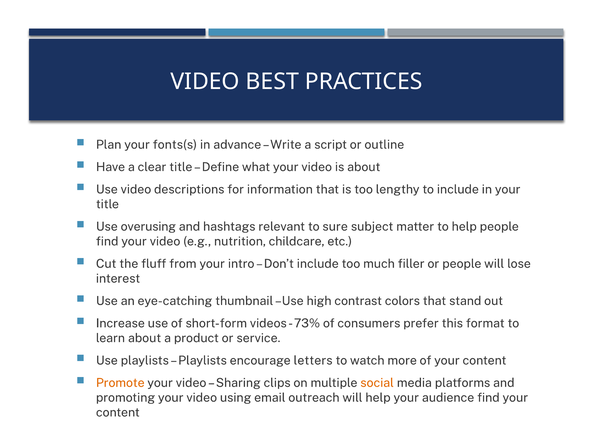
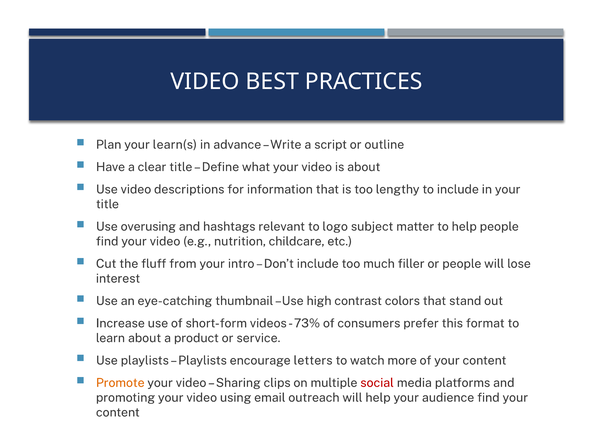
fonts(s: fonts(s -> learn(s (175, 145)
sure: sure -> logo (335, 227)
social colour: orange -> red (377, 383)
